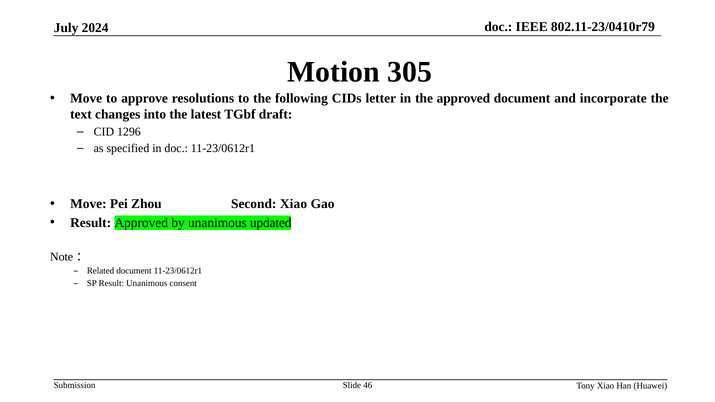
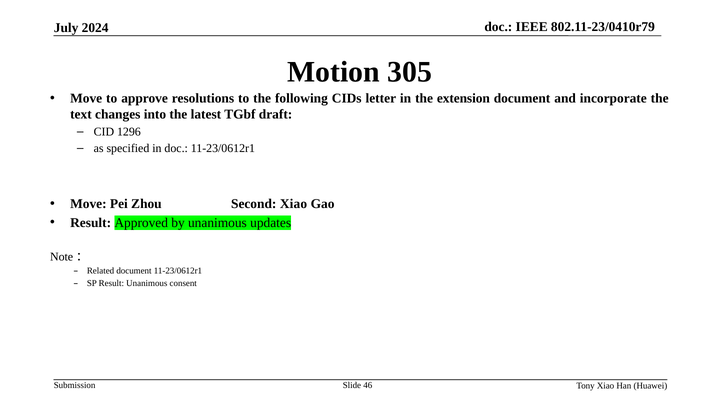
the approved: approved -> extension (463, 98)
updated: updated -> updates (271, 223)
